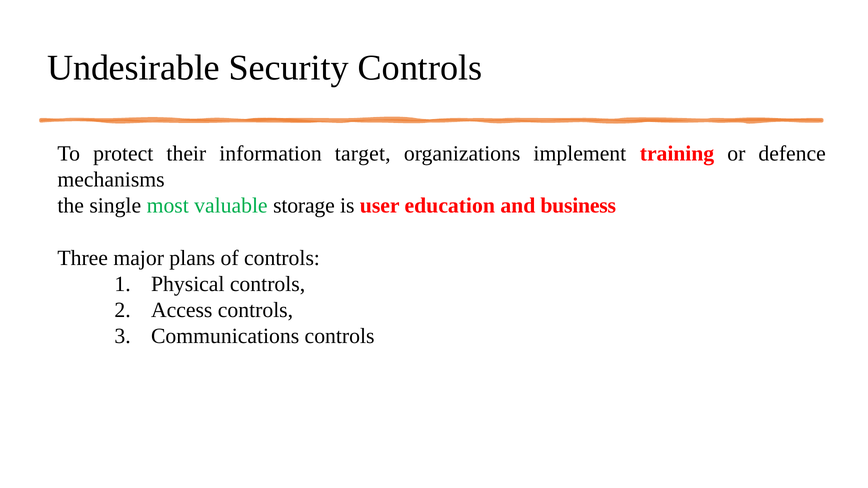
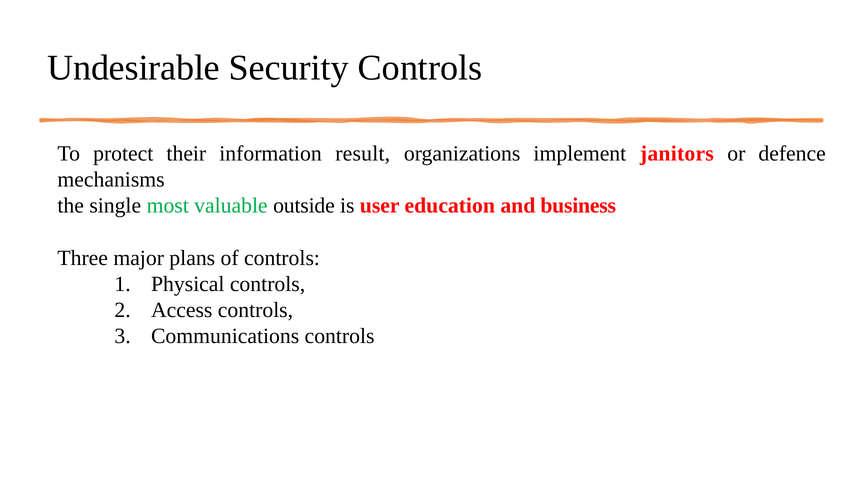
target: target -> result (363, 154)
training: training -> janitors (677, 154)
storage: storage -> outside (304, 206)
